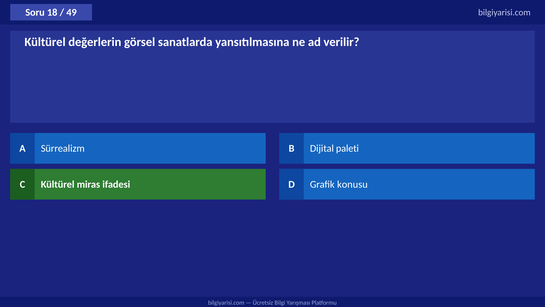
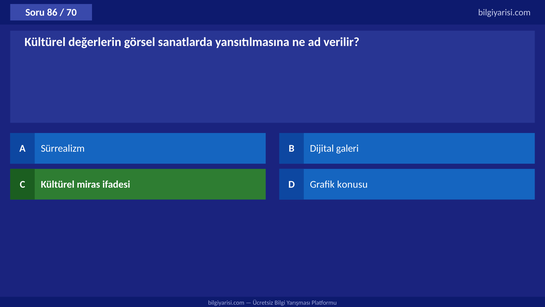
18: 18 -> 86 (52, 12)
49: 49 -> 70 (72, 12)
paleti: paleti -> galeri (347, 148)
